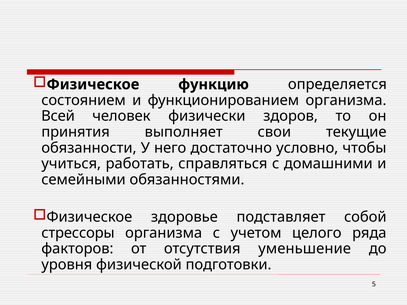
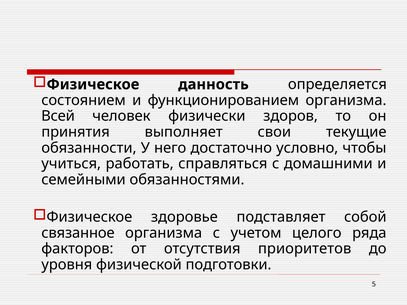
функцию: функцию -> данность (214, 84)
стрессоры: стрессоры -> связанное (78, 233)
уменьшение: уменьшение -> приоритетов (305, 249)
